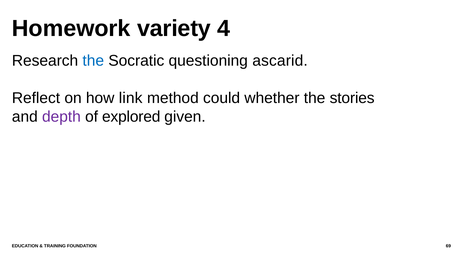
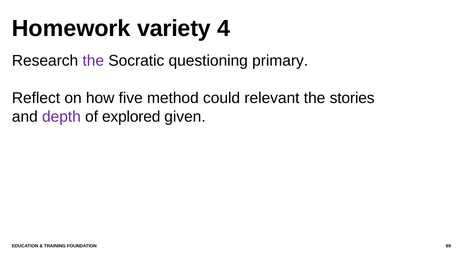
the colour: blue -> purple (93, 61)
ascarid: ascarid -> primary (280, 61)
link: link -> five (131, 98)
whether: whether -> relevant (272, 98)
